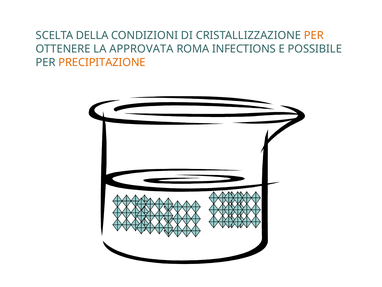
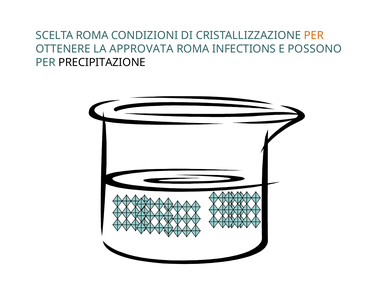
SCELTA DELLA: DELLA -> ROMA (92, 35)
POSSIBILE: POSSIBILE -> POSSONO (315, 49)
PRECIPITAZIONE colour: orange -> black (102, 62)
